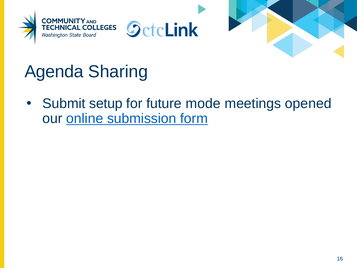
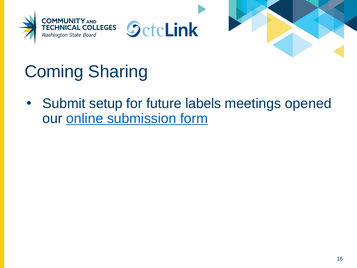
Agenda: Agenda -> Coming (54, 72)
mode: mode -> labels (203, 104)
